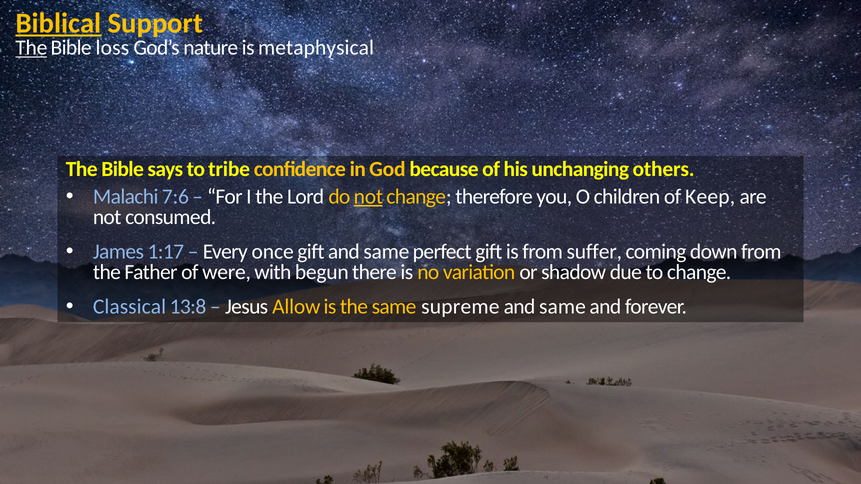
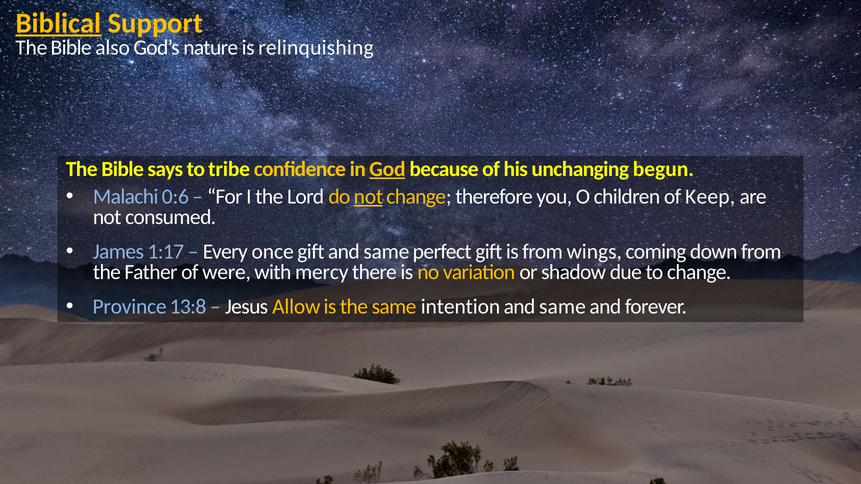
The underline: present -> none (31, 48)
loss: loss -> also (113, 48)
metaphysical: metaphysical -> relinquishing (316, 48)
God underline: none -> present (387, 169)
others: others -> begun (663, 169)
7:6: 7:6 -> 0:6 (175, 197)
suffer: suffer -> wings (594, 252)
begun: begun -> mercy (322, 272)
Classical: Classical -> Province (130, 307)
supreme: supreme -> intention (460, 307)
